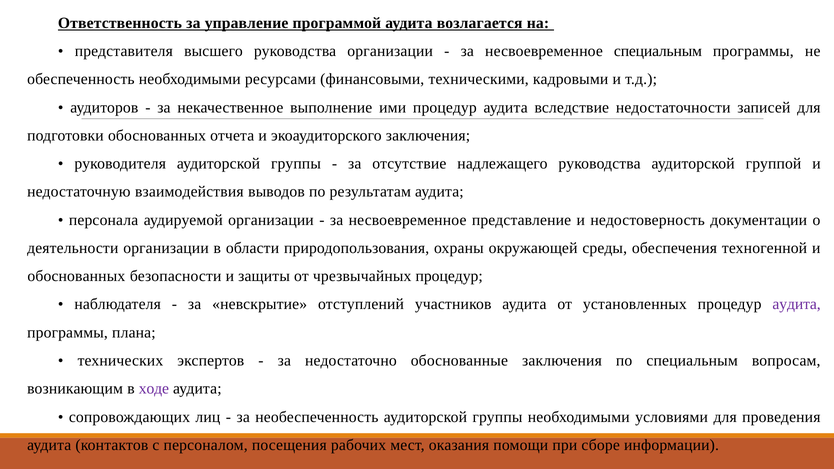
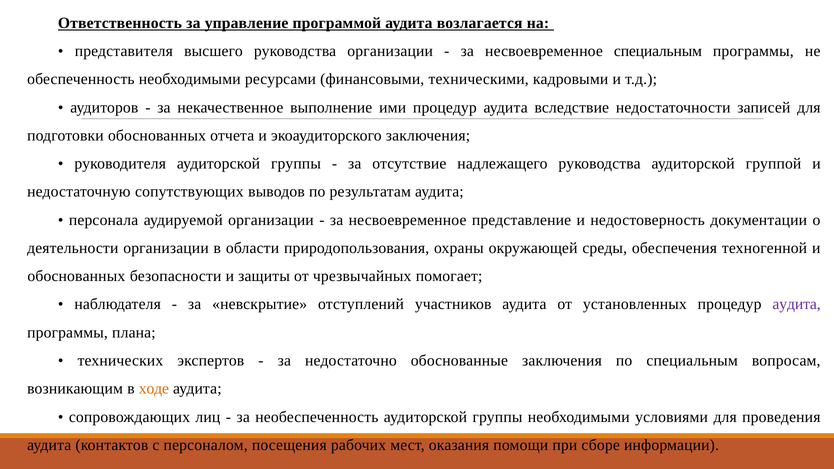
взаимодействия: взаимодействия -> сопутствующих (189, 192)
чрезвычайных процедур: процедур -> помогает (449, 276)
ходе colour: purple -> orange (154, 389)
